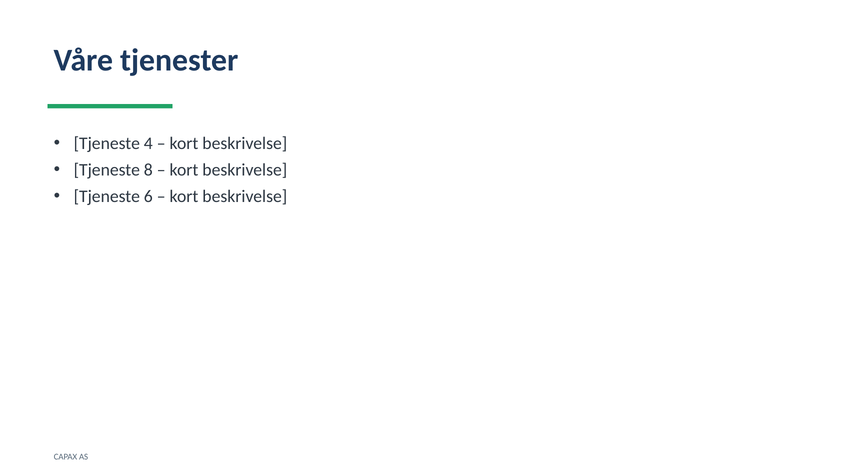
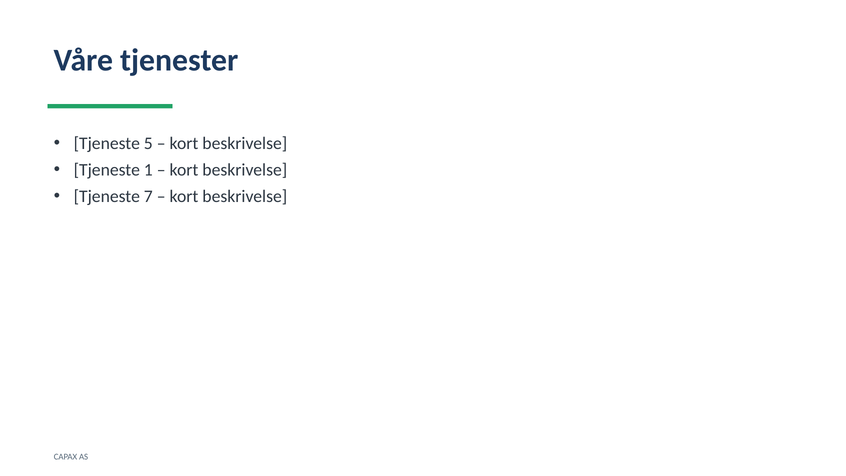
4: 4 -> 5 (148, 143)
8: 8 -> 1 (148, 170)
6: 6 -> 7 (148, 196)
